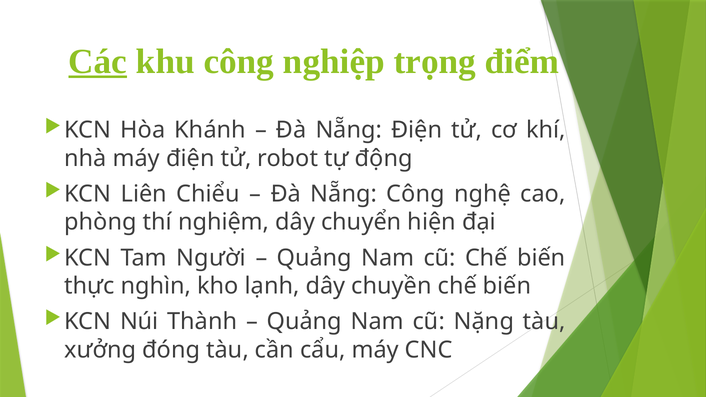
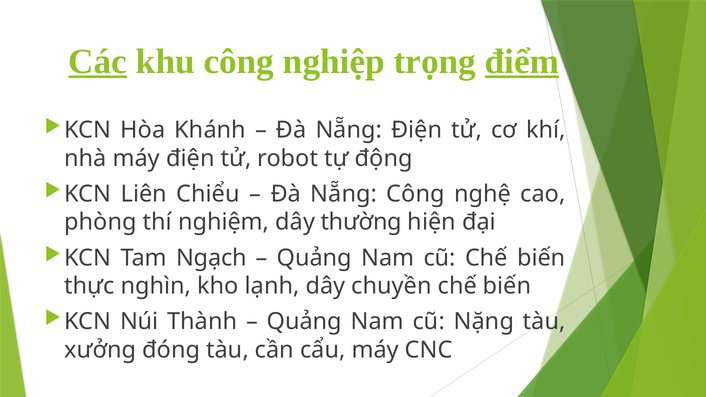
điểm underline: none -> present (522, 62)
chuyển: chuyển -> thường (361, 222)
Người: Người -> Ngạch (211, 258)
